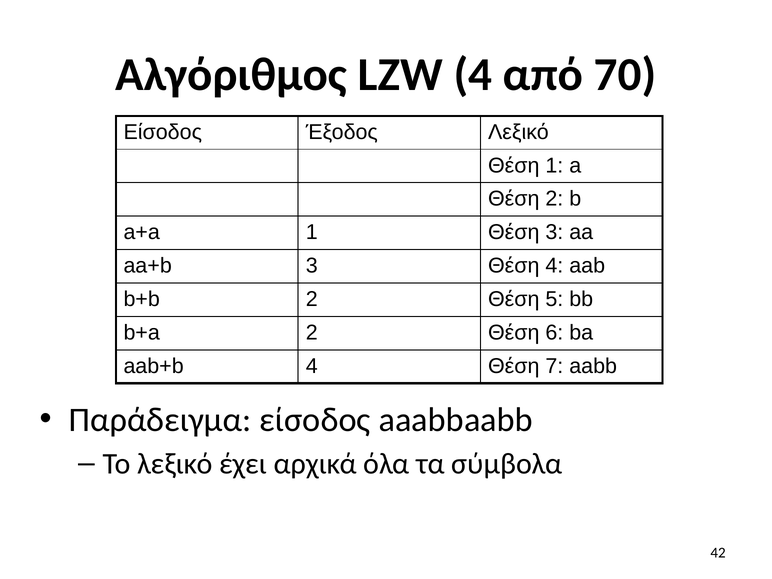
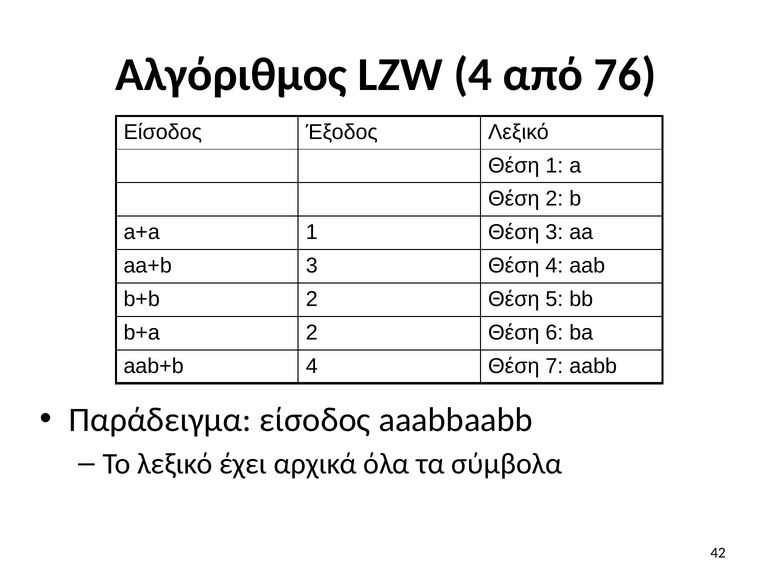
70: 70 -> 76 (625, 75)
